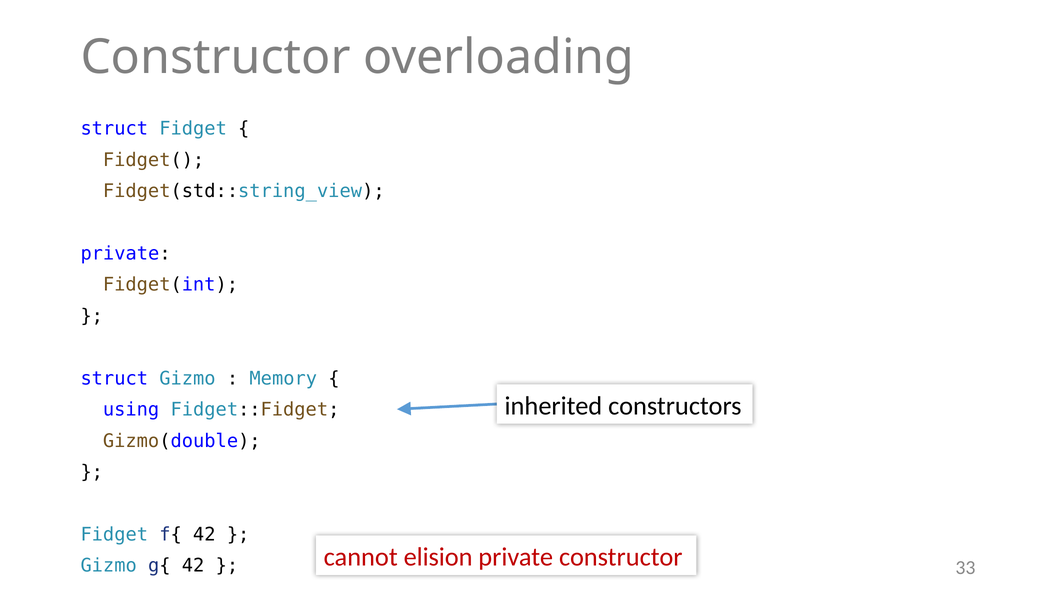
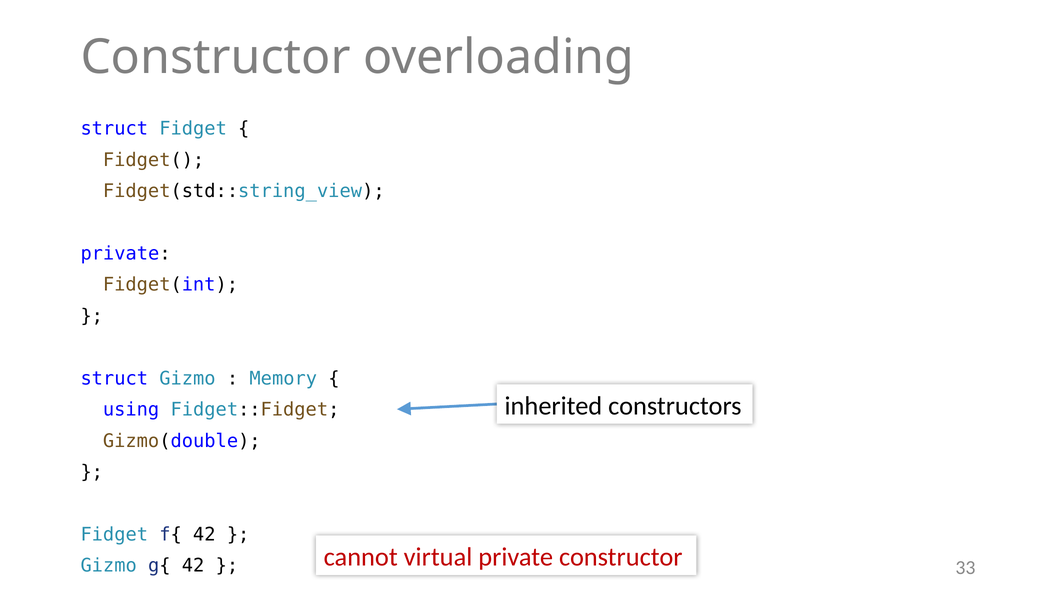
elision: elision -> virtual (438, 557)
